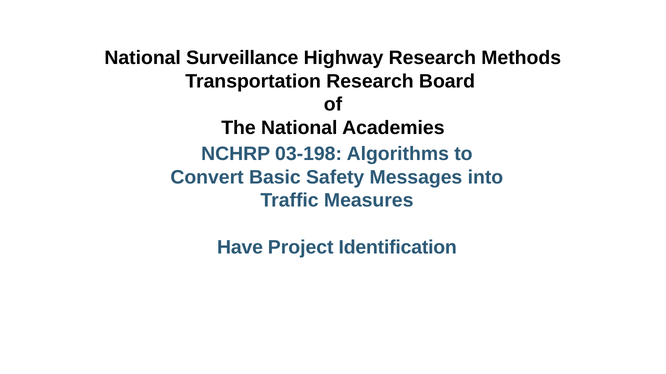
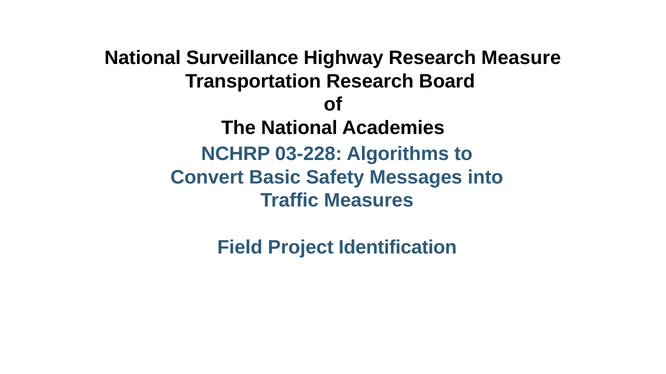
Methods: Methods -> Measure (521, 58)
03-198: 03-198 -> 03-228 (309, 154)
Have: Have -> Field (240, 248)
